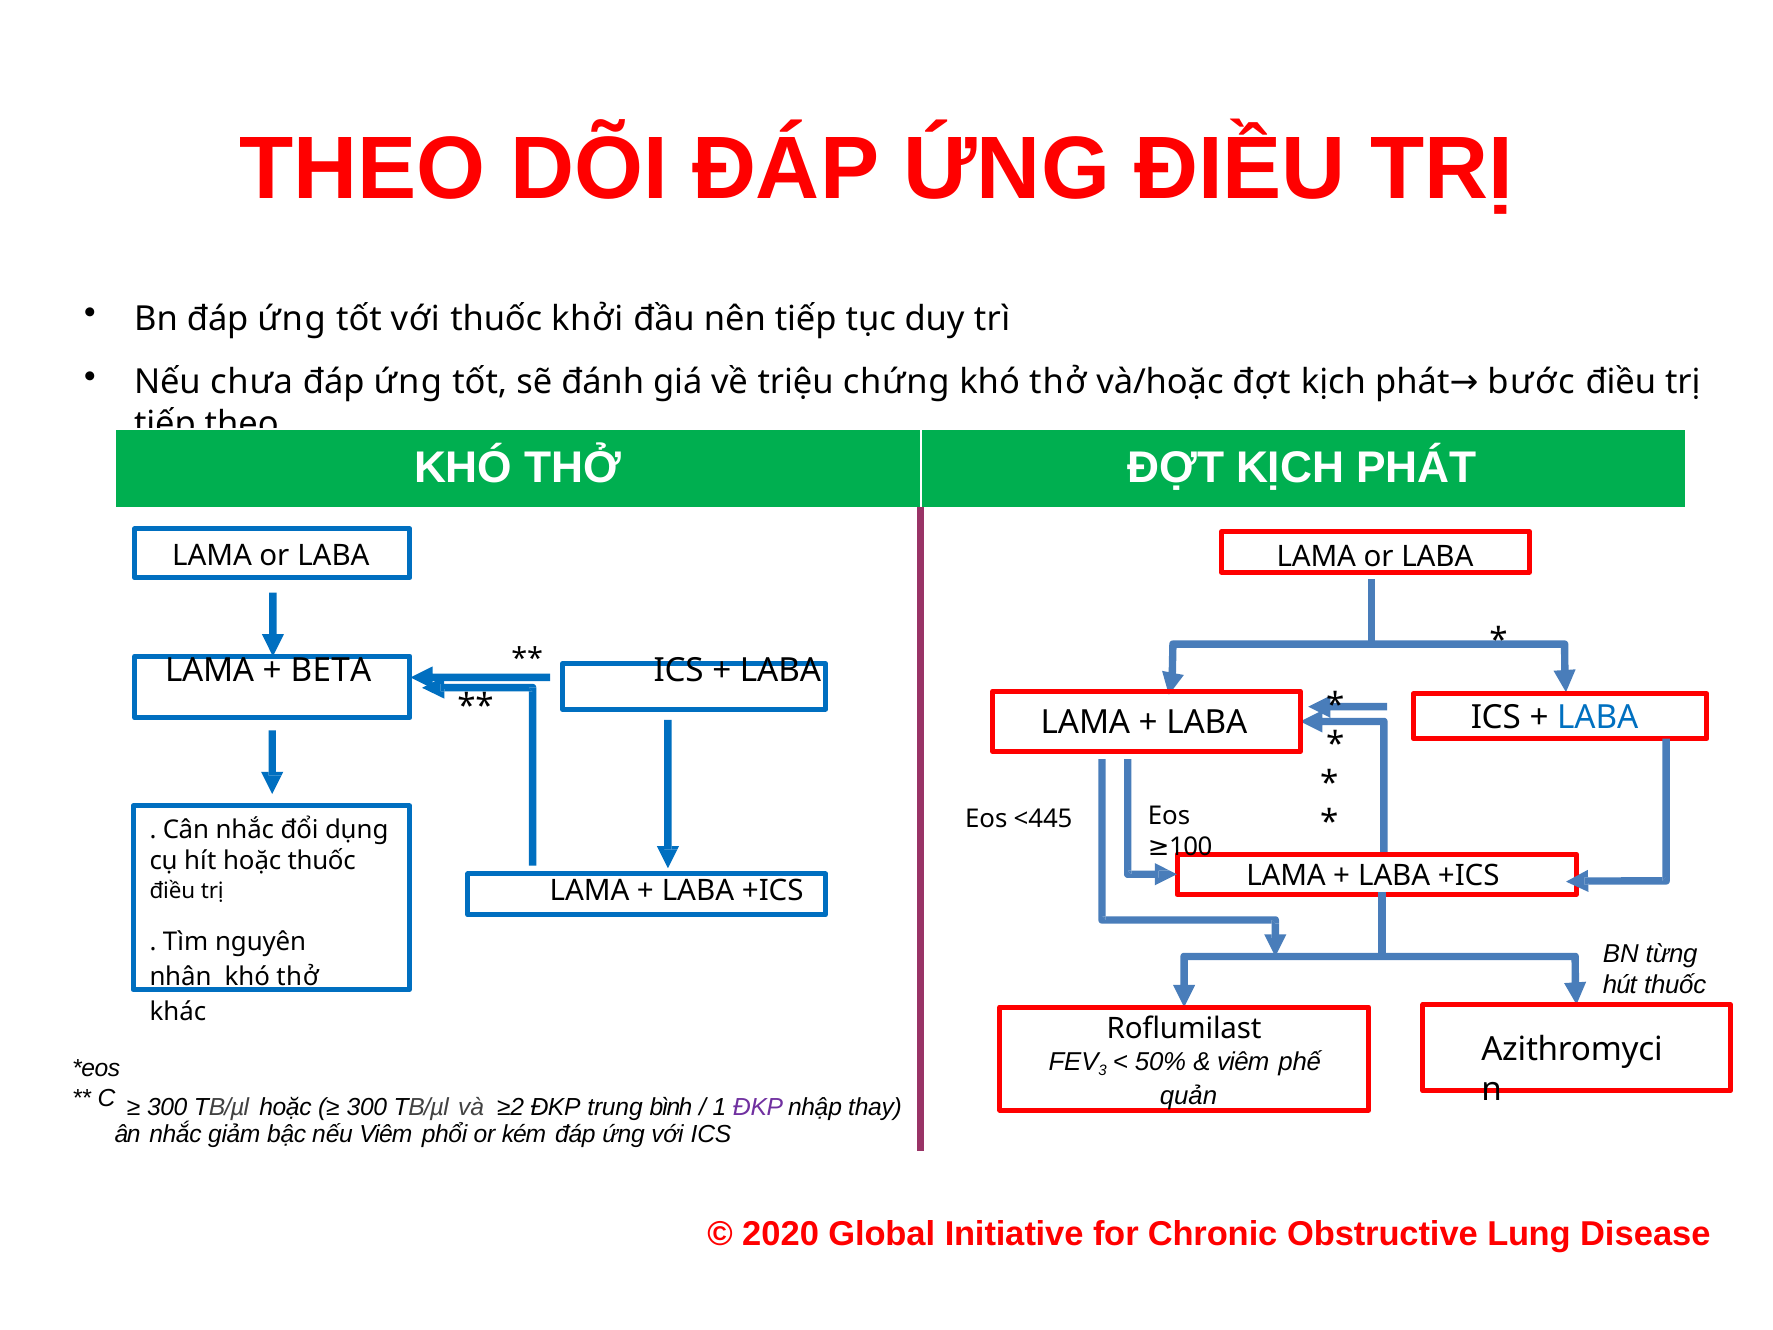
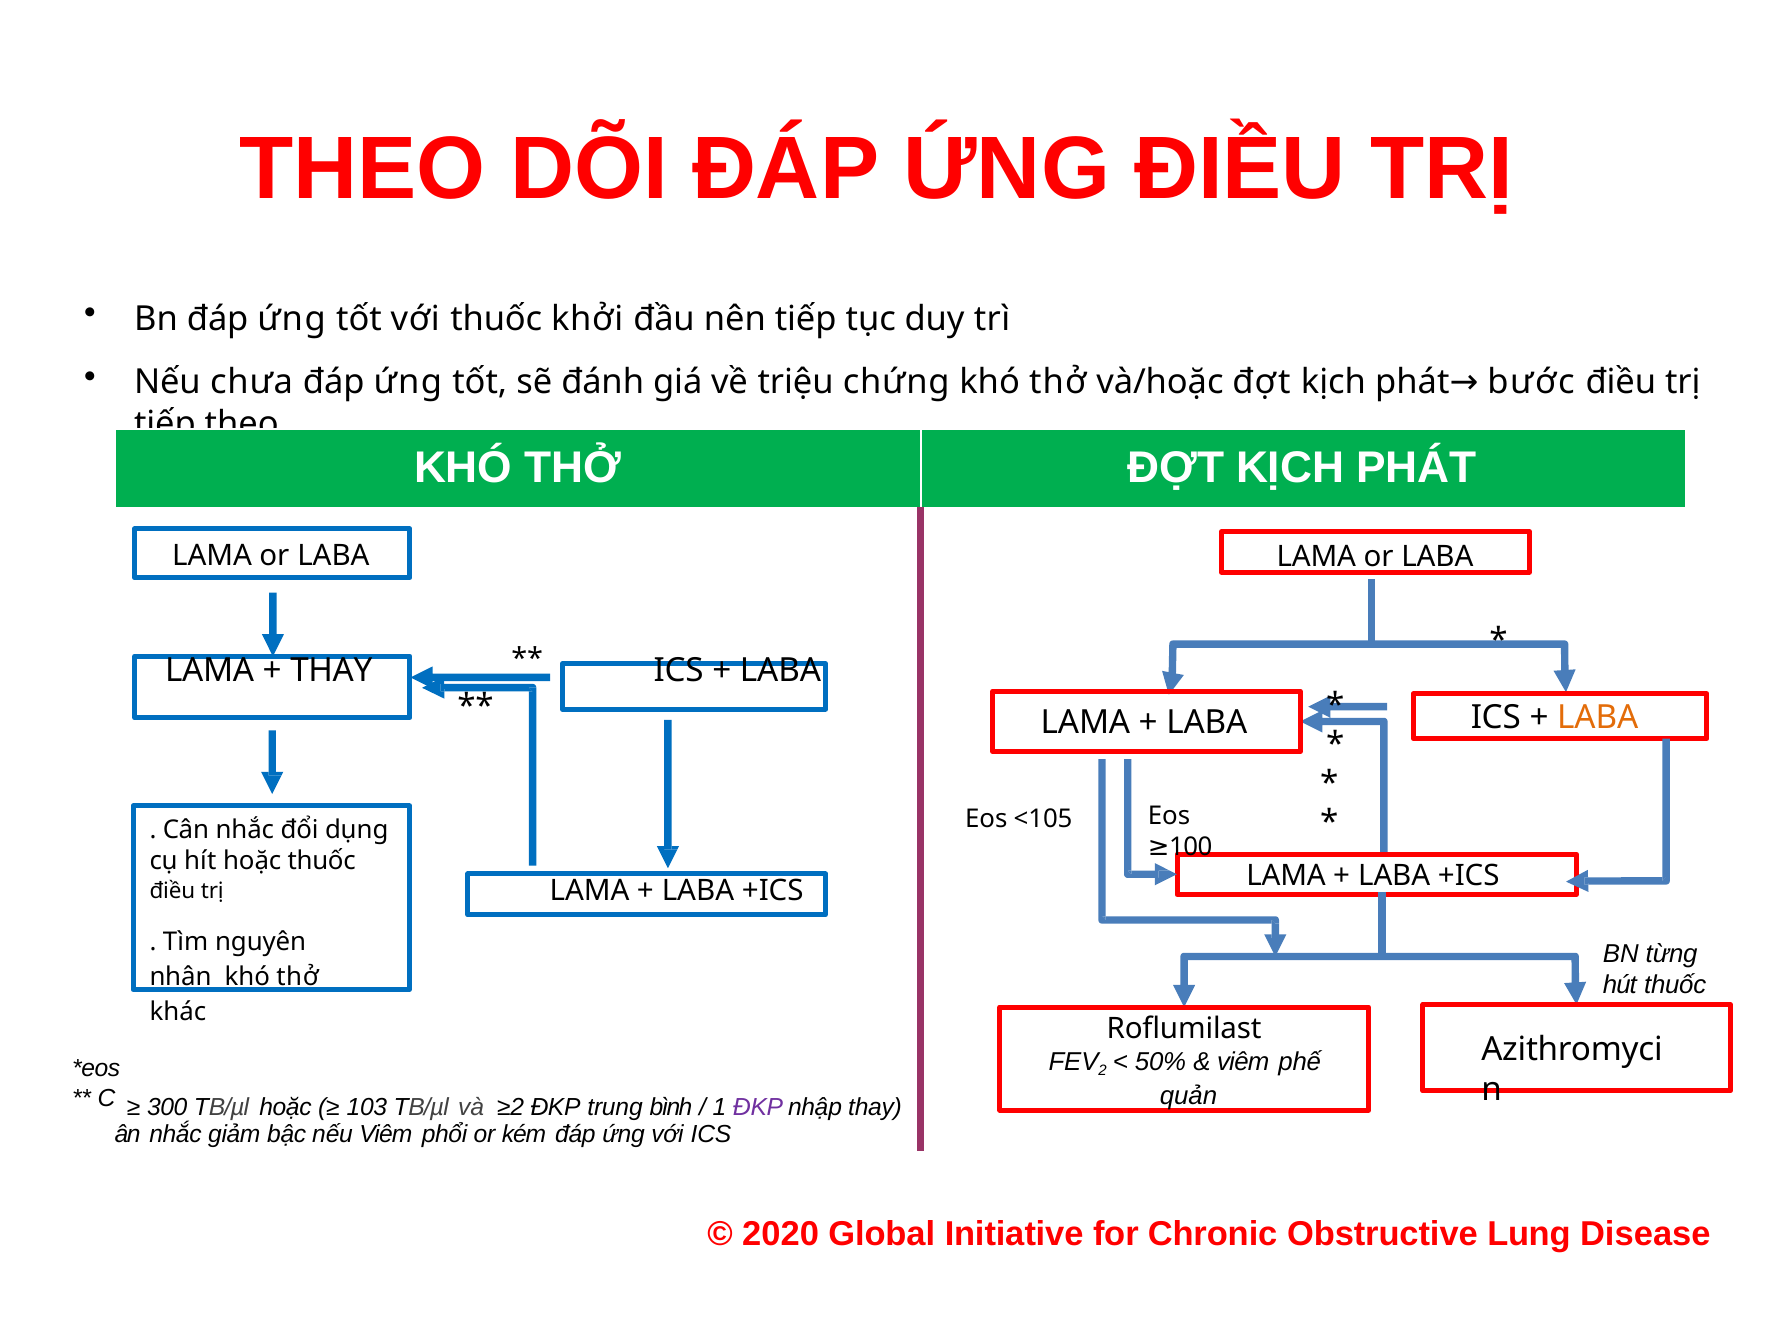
BETA: BETA -> THAY (331, 671)
LABA colour: blue -> orange (1598, 717)
<445: <445 -> <105 (1043, 819)
3: 3 -> 2 (1103, 1070)
300: 300 -> 103 (367, 1107)
